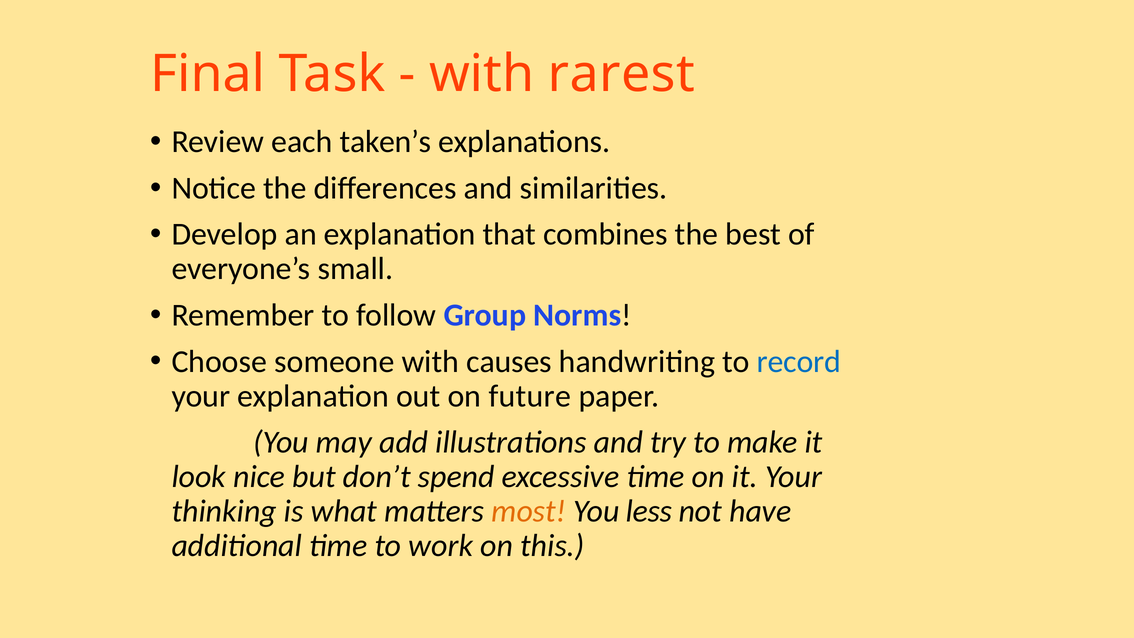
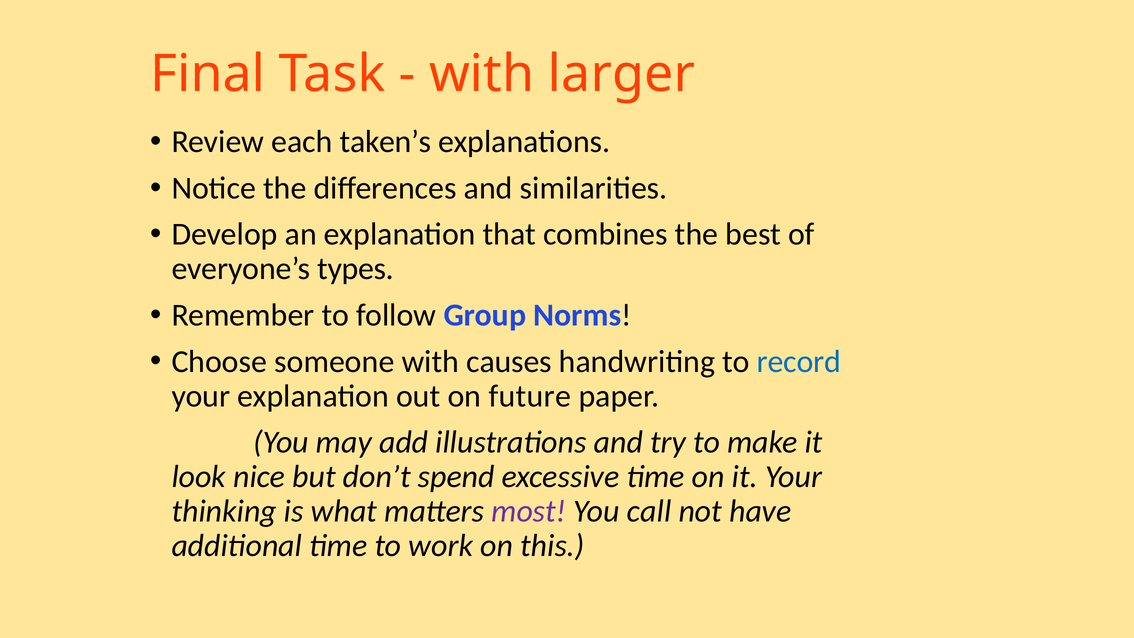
rarest: rarest -> larger (622, 74)
small: small -> types (356, 269)
most colour: orange -> purple (529, 511)
less: less -> call (649, 511)
